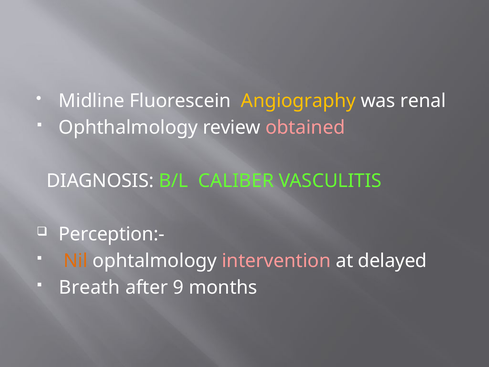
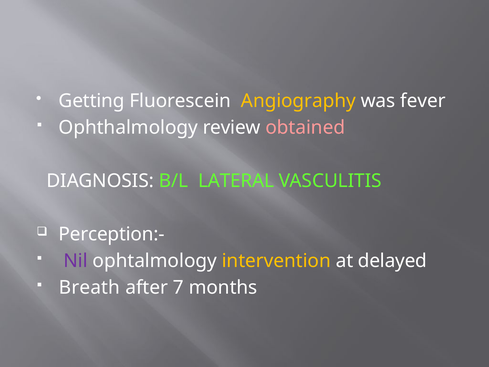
Midline: Midline -> Getting (92, 101)
renal: renal -> fever (423, 101)
CALIBER: CALIBER -> LATERAL (236, 181)
Nil colour: orange -> purple (76, 261)
intervention colour: pink -> yellow (276, 261)
9: 9 -> 7 (178, 287)
